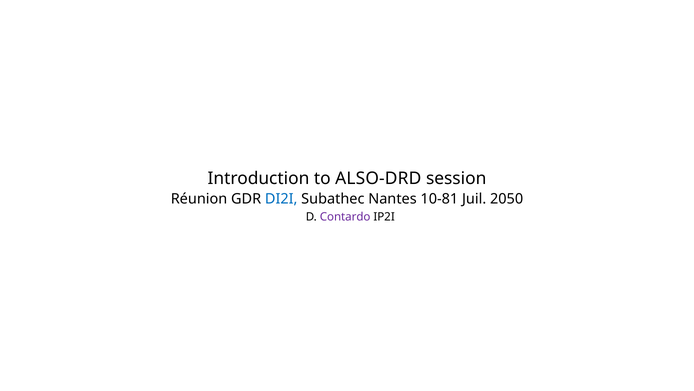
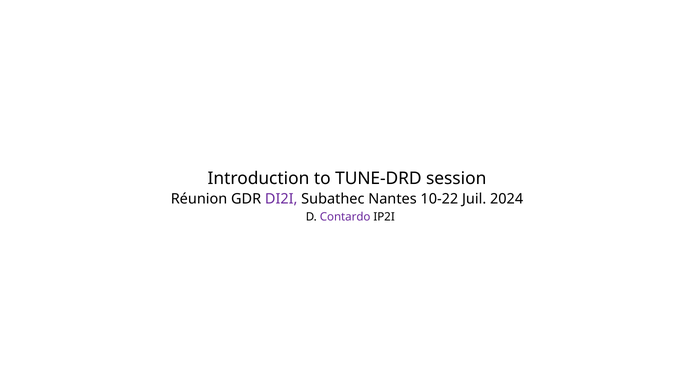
ALSO-DRD: ALSO-DRD -> TUNE-DRD (378, 178)
DI2I colour: blue -> purple (281, 198)
10-81: 10-81 -> 10-22 (439, 198)
2050: 2050 -> 2024 (507, 198)
